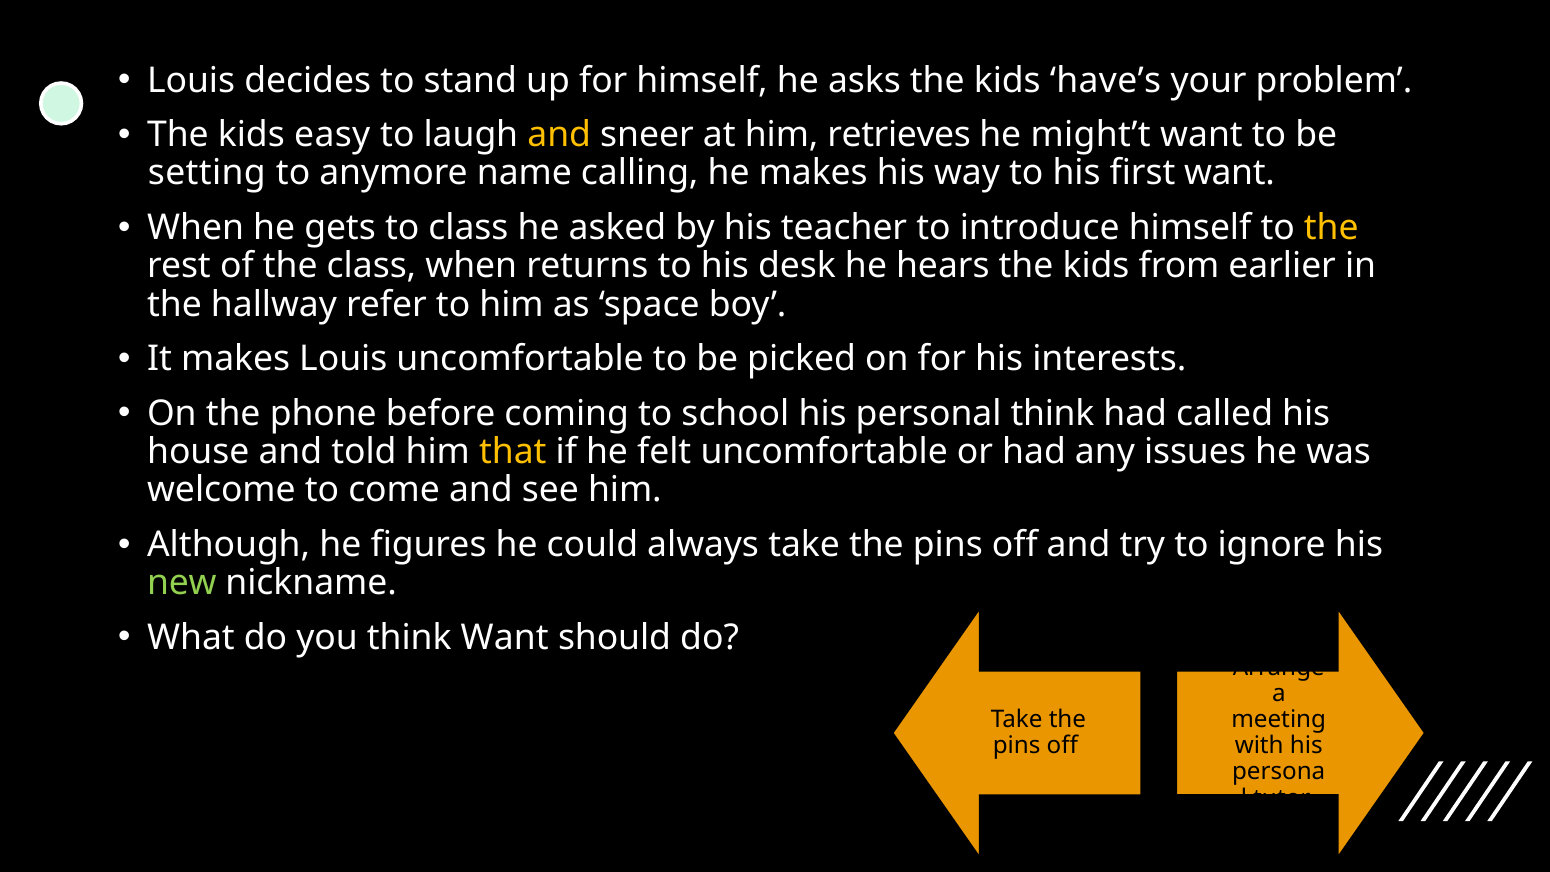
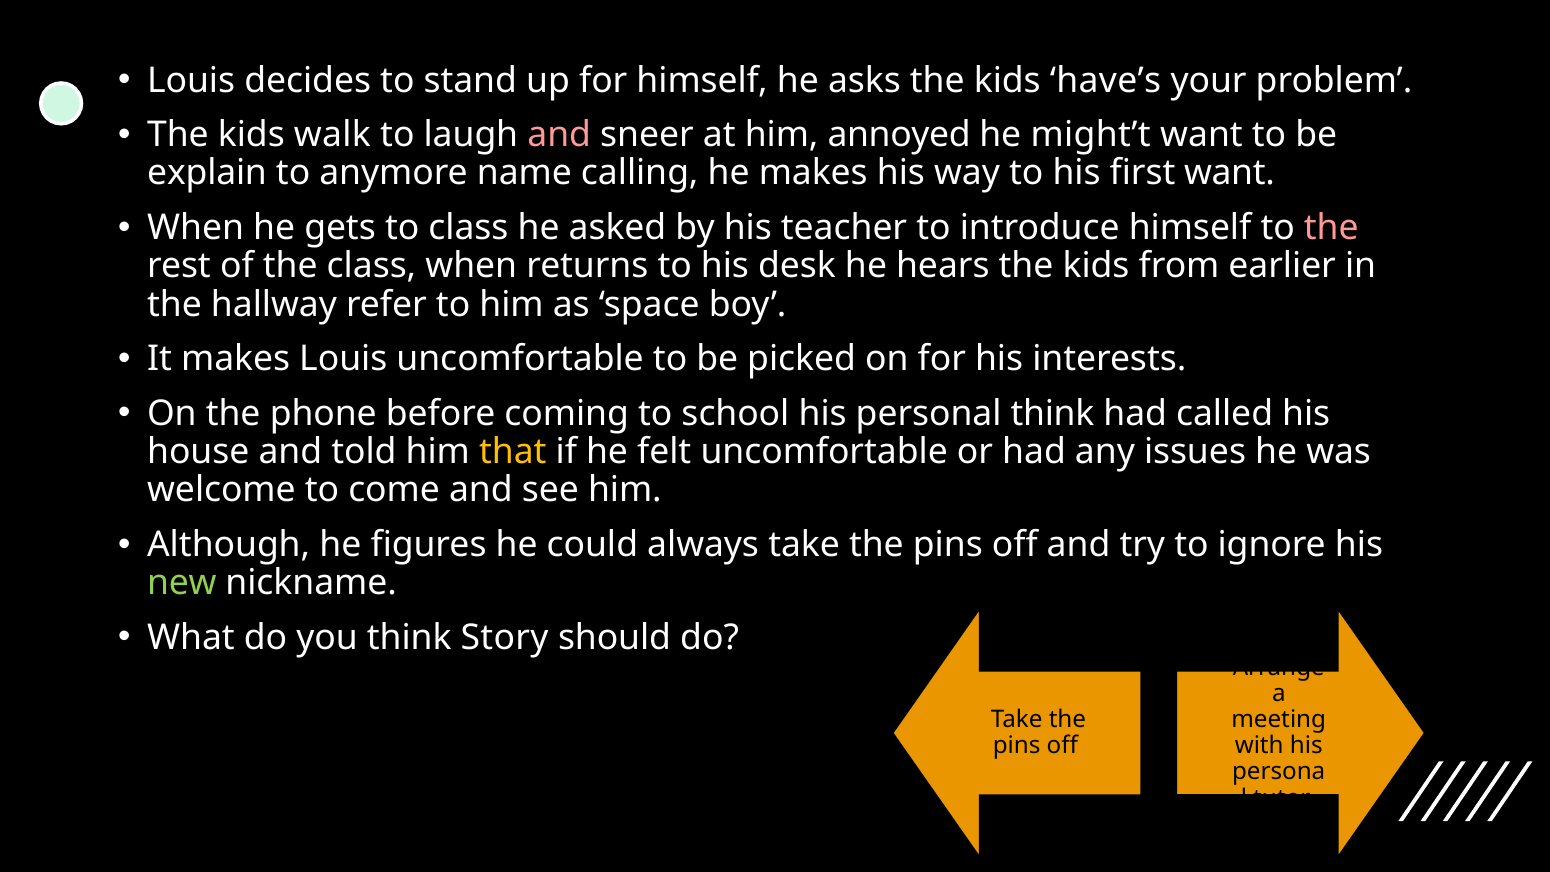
easy: easy -> walk (332, 135)
and colour: yellow -> pink (559, 135)
retrieves: retrieves -> annoyed (899, 135)
setting: setting -> explain (207, 173)
the colour: yellow -> pink (1331, 228)
think Want: Want -> Story (505, 638)
